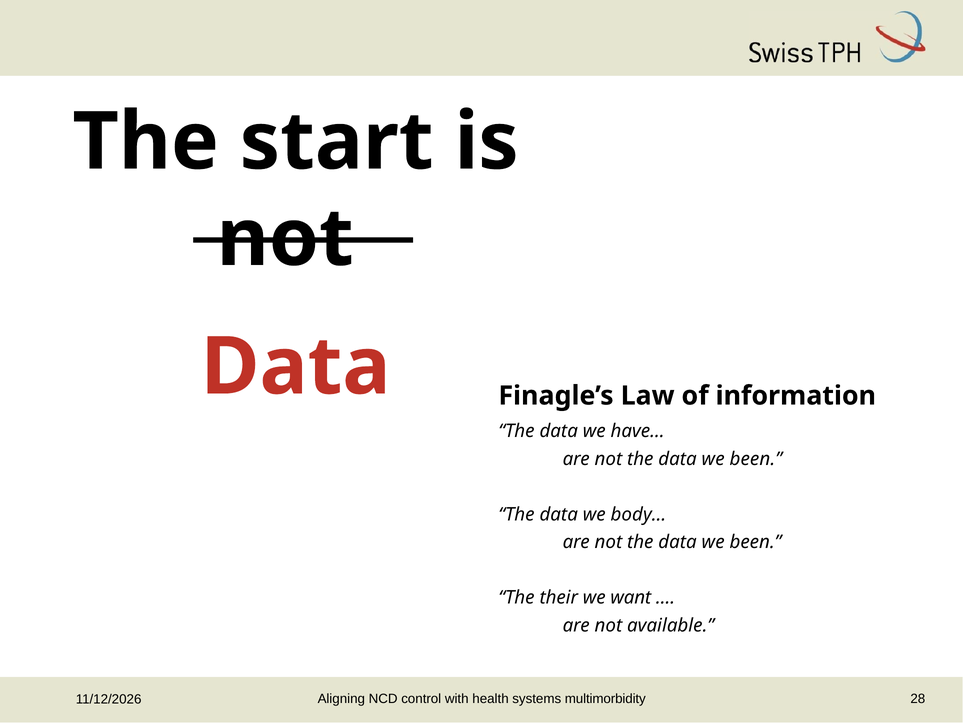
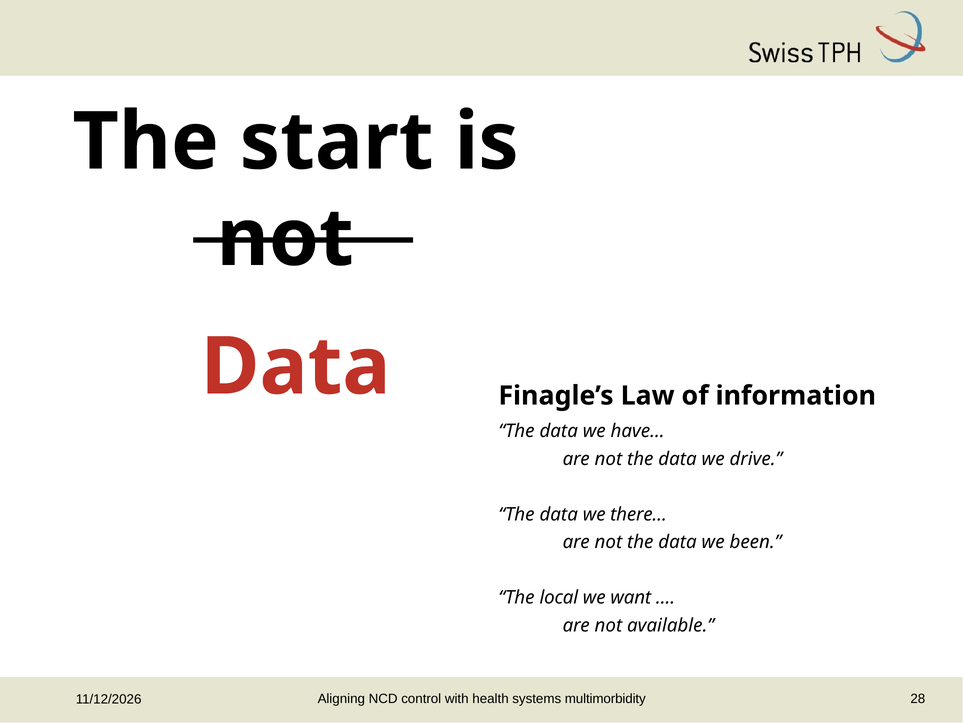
been: been -> drive (756, 458)
body…: body… -> there… (639, 514)
their: their -> local (559, 597)
